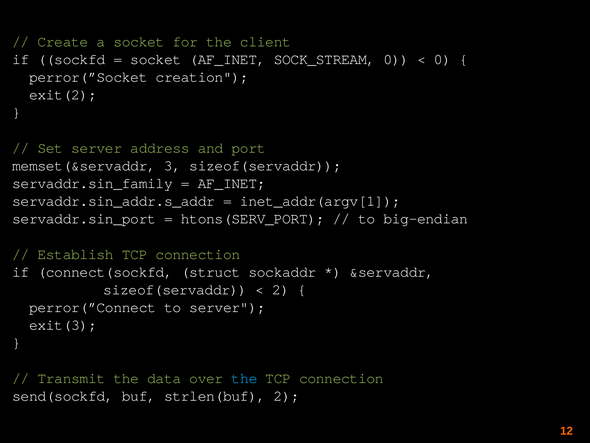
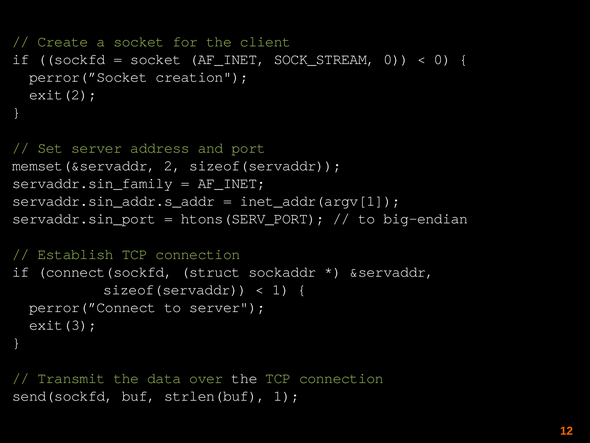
3: 3 -> 2 (173, 165)
2: 2 -> 1 (281, 289)
the colour: light blue -> white (244, 378)
strlen(buf 2: 2 -> 1 (287, 395)
